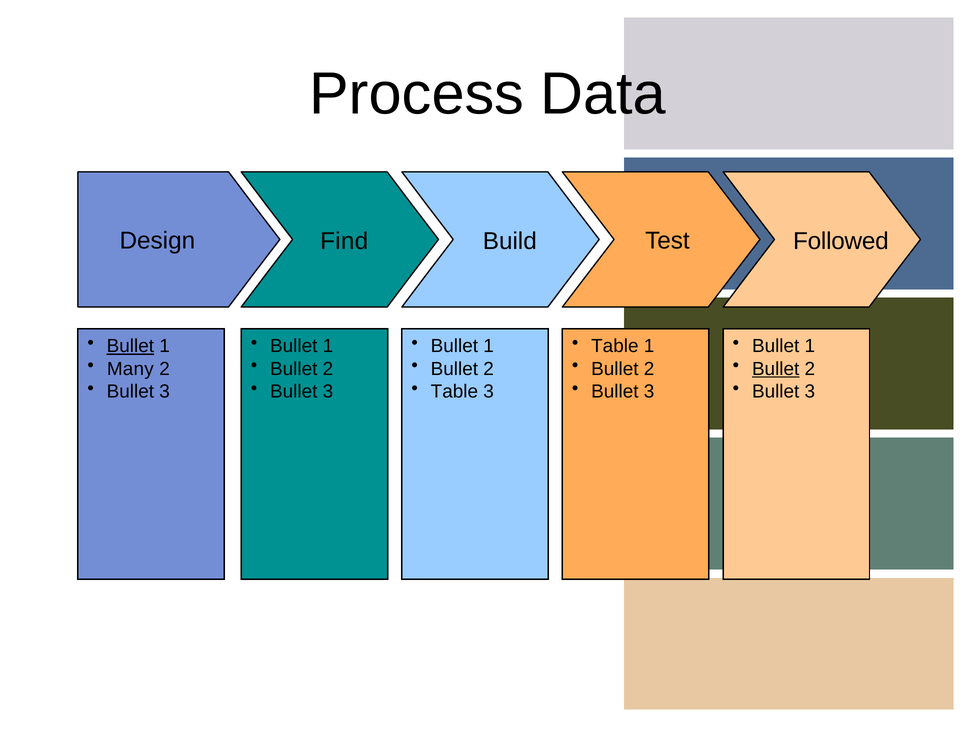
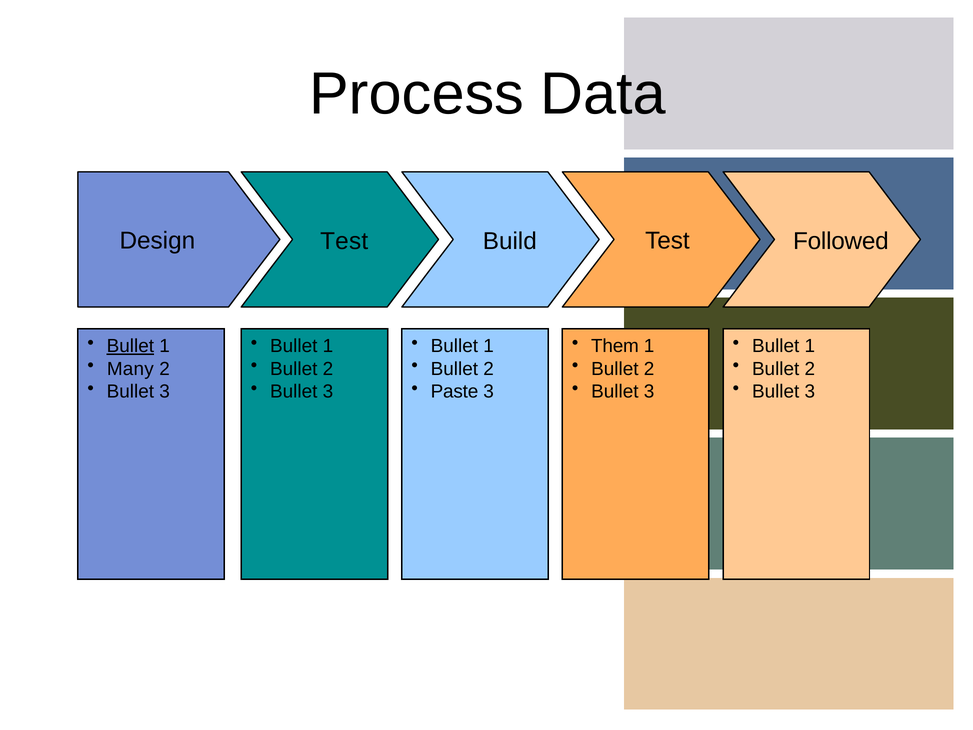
Find: Find -> Test (344, 241)
Table: Table -> Them (615, 346)
Bullet underline: present -> none (776, 369)
Table: Table -> Paste (454, 391)
